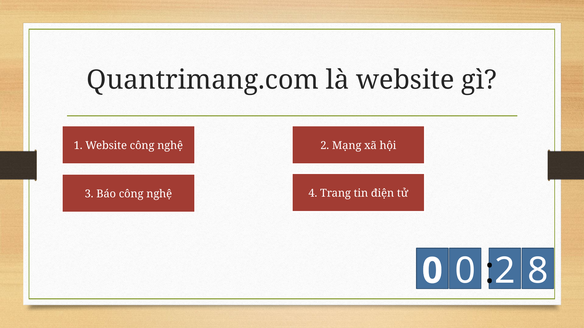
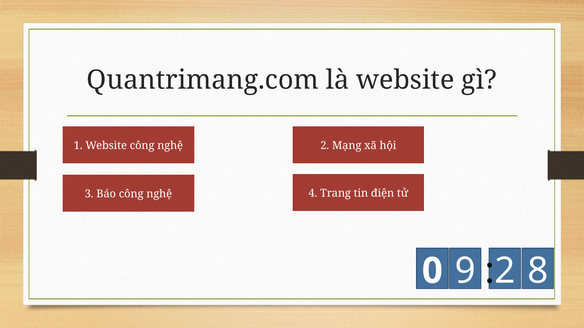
0 0: 0 -> 9 (465, 271)
